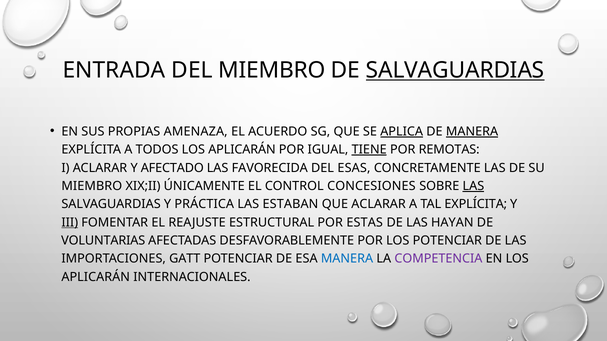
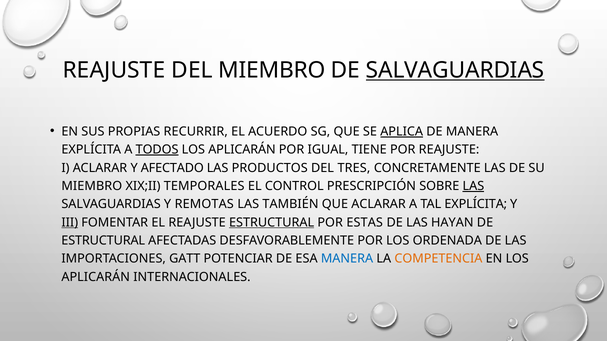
ENTRADA: ENTRADA -> REAJUSTE (114, 70)
AMENAZA: AMENAZA -> RECURRIR (196, 132)
MANERA underline: present -> none (472, 132)
TODOS underline: none -> present (157, 150)
TIENE underline: present -> none (369, 150)
POR REMOTAS: REMOTAS -> REAJUSTE (449, 150)
FAVORECIDA: FAVORECIDA -> PRODUCTOS (270, 168)
ESAS: ESAS -> TRES (354, 168)
ÚNICAMENTE: ÚNICAMENTE -> TEMPORALES (204, 186)
CONCESIONES: CONCESIONES -> PRESCRIPCIÓN (371, 186)
PRÁCTICA: PRÁCTICA -> REMOTAS (204, 204)
ESTABAN: ESTABAN -> TAMBIÉN (290, 204)
ESTRUCTURAL underline: none -> present (272, 223)
VOLUNTARIAS: VOLUNTARIAS -> ESTRUCTURAL (103, 241)
LOS POTENCIAR: POTENCIAR -> ORDENADA (447, 241)
COMPETENCIA colour: purple -> orange (438, 259)
